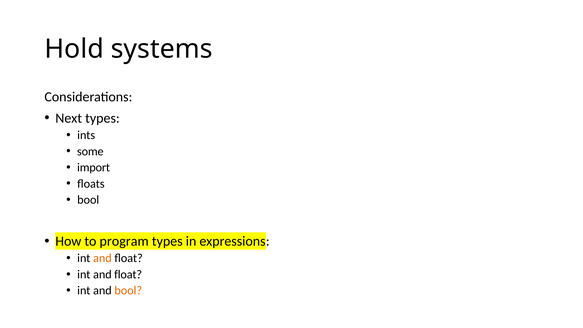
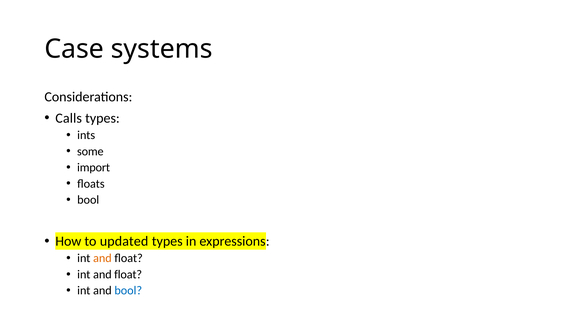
Hold: Hold -> Case (74, 49)
Next: Next -> Calls (69, 118)
program: program -> updated (124, 241)
bool colour: orange -> blue (128, 291)
